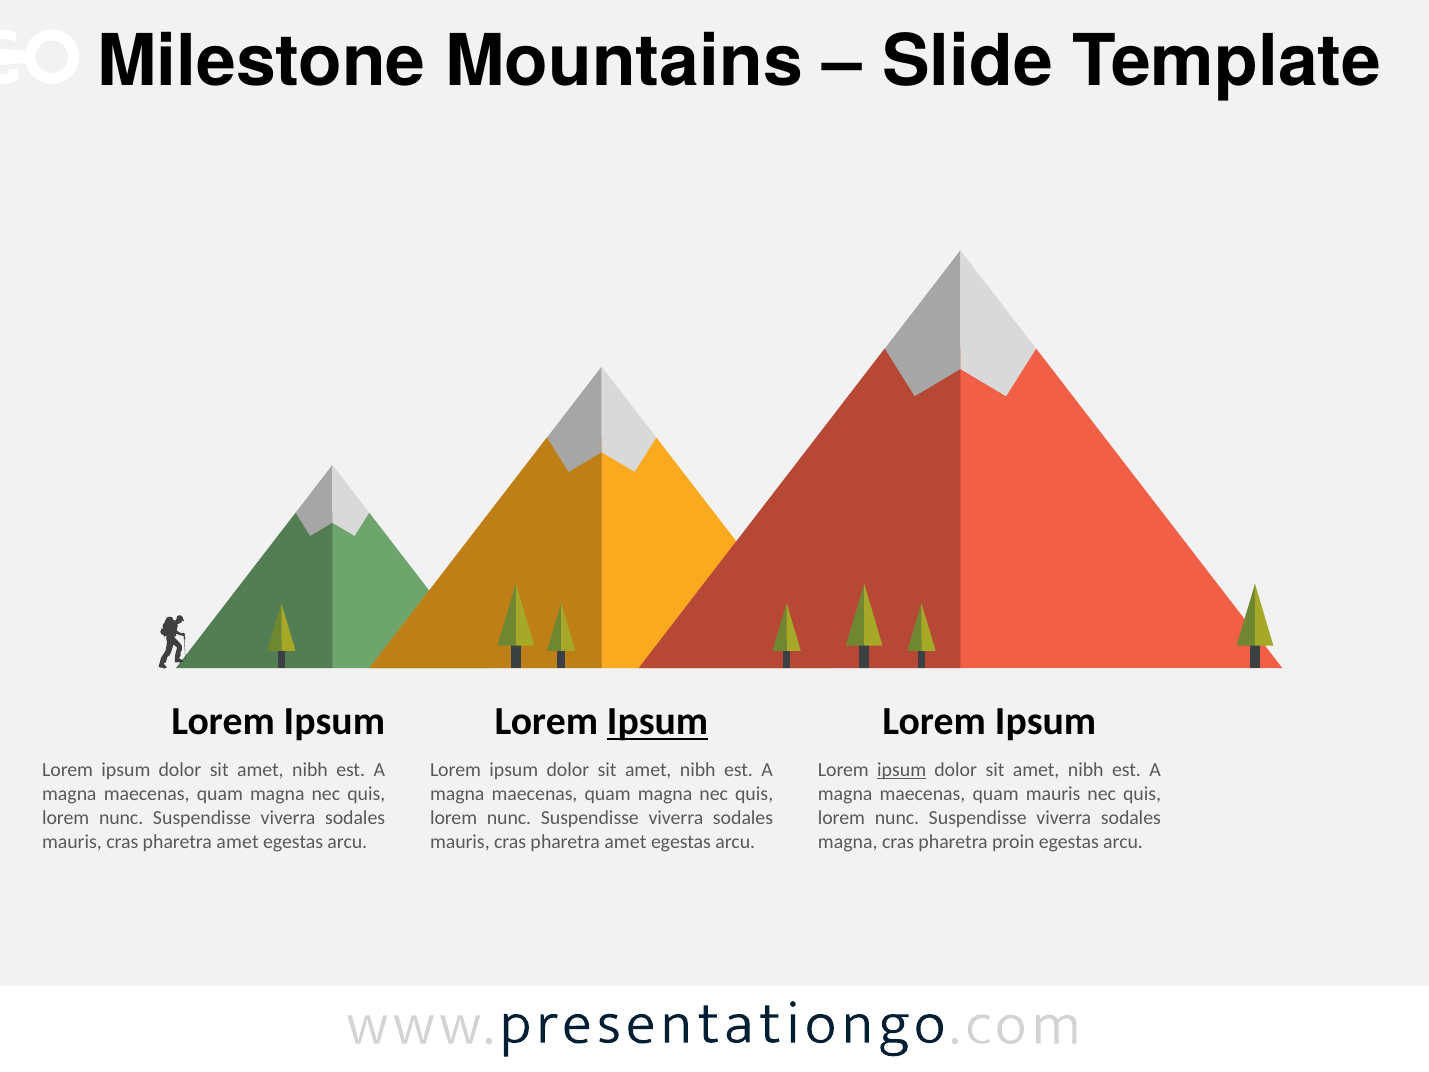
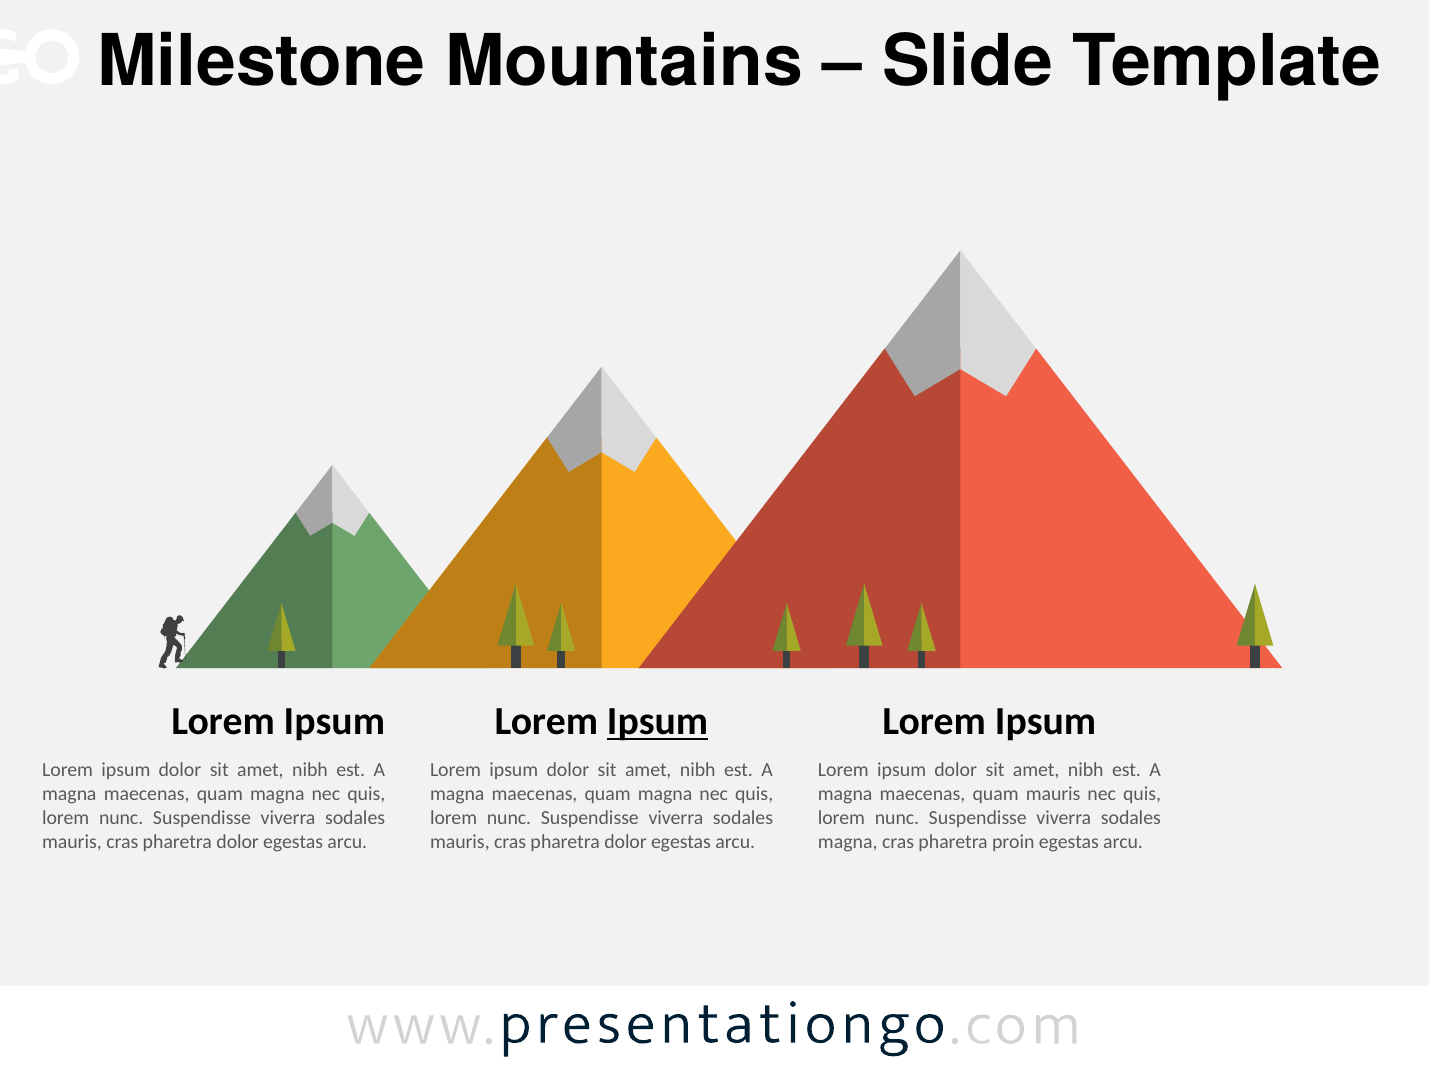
ipsum underline: present -> none (902, 770)
amet: amet -> dolor (238, 841)
amet: amet -> dolor (626, 841)
